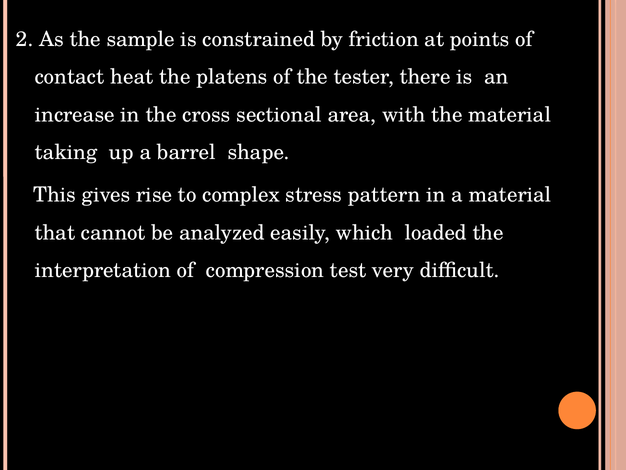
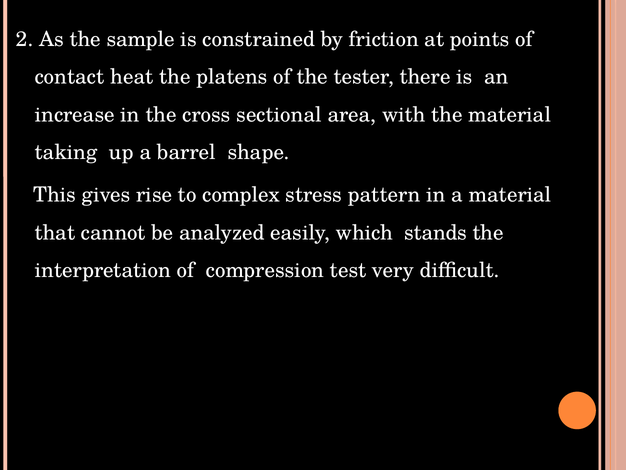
loaded: loaded -> stands (436, 232)
